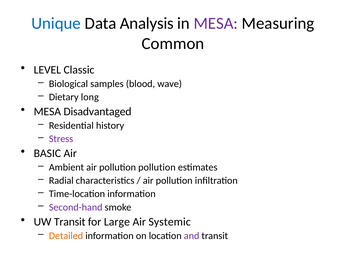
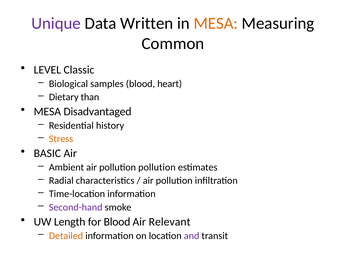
Unique colour: blue -> purple (56, 23)
Analysis: Analysis -> Written (147, 23)
MESA colour: purple -> orange (216, 23)
wave: wave -> heart (170, 84)
long: long -> than (90, 97)
Stress colour: purple -> orange (61, 139)
UW Transit: Transit -> Length (70, 222)
for Large: Large -> Blood (117, 222)
Systemic: Systemic -> Relevant (170, 222)
